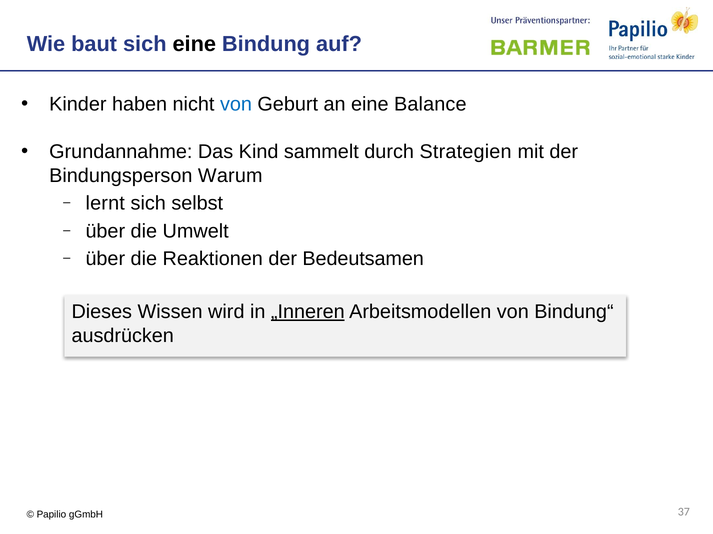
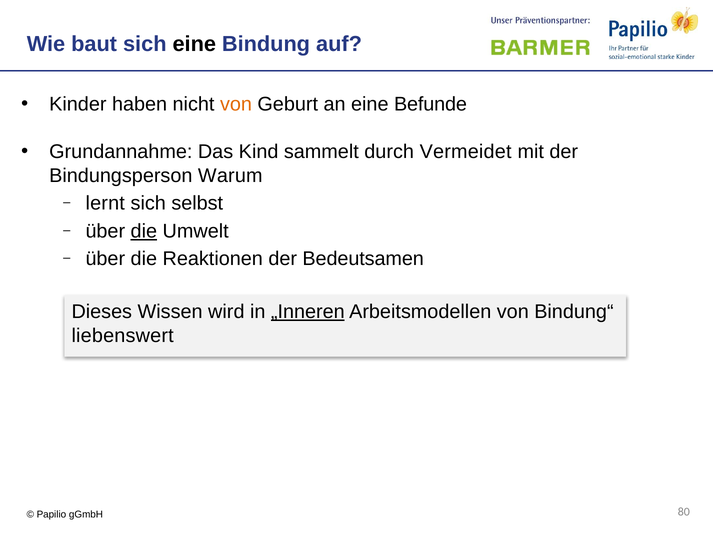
von colour: blue -> orange (236, 105)
Balance: Balance -> Befunde (430, 105)
Strategien: Strategien -> Vermeidet (466, 152)
die underline: none -> present (144, 232)
ausdrücken: ausdrücken -> liebenswert (123, 336)
37: 37 -> 80 (684, 513)
